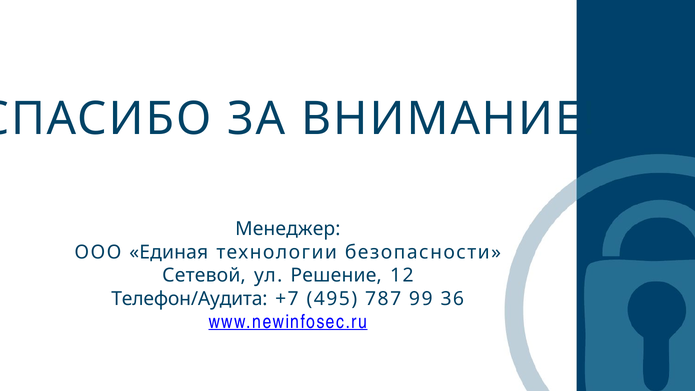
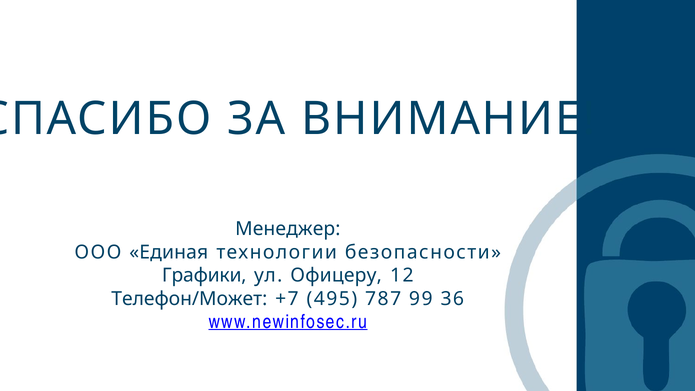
Сетевой: Сетевой -> Графики (204, 275)
Решение: Решение -> Офицеру (336, 275)
Телефон/Аудита: Телефон/Аудита -> Телефон/Может (189, 299)
